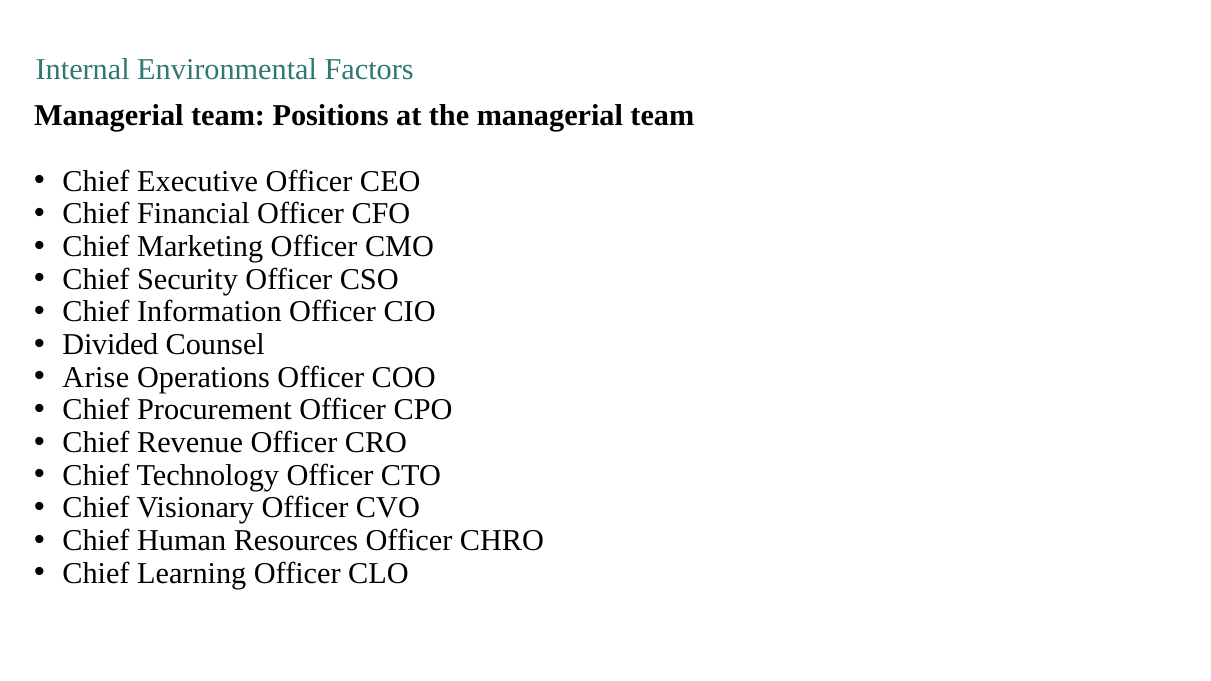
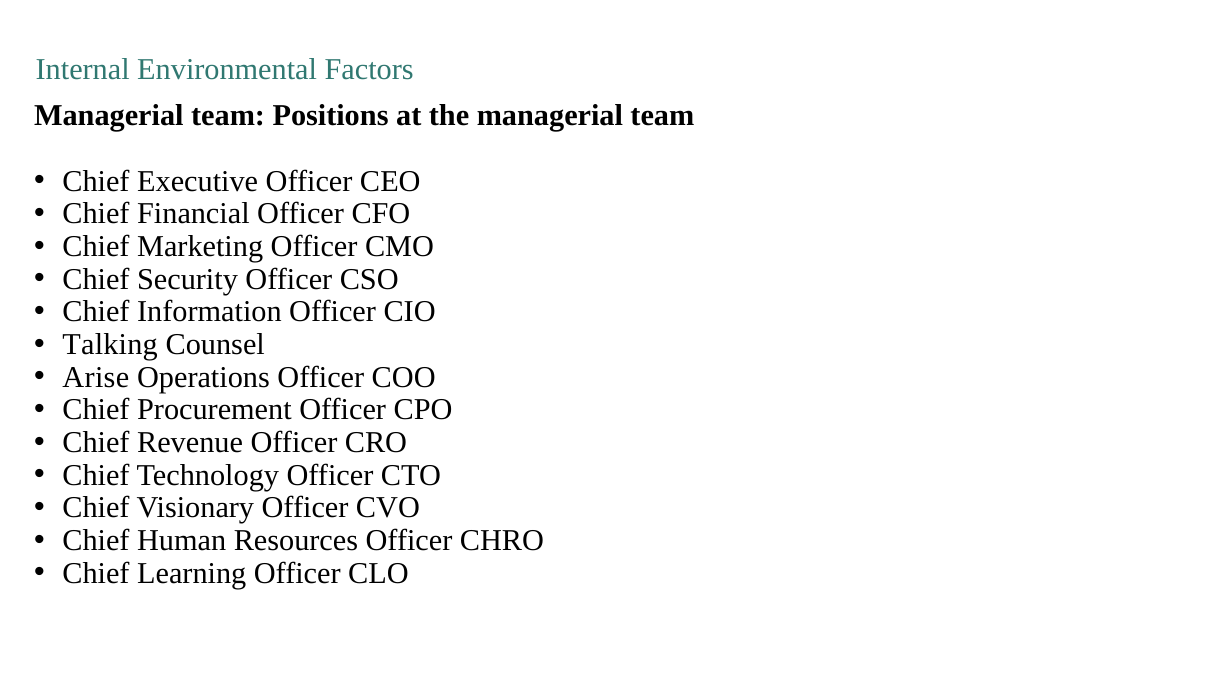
Divided: Divided -> Talking (110, 345)
